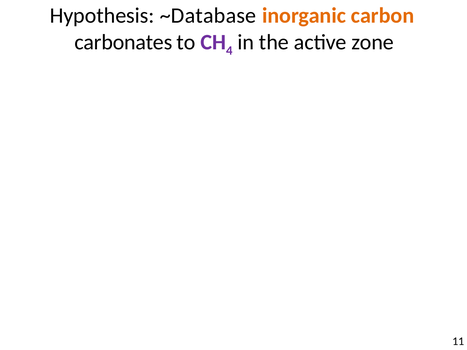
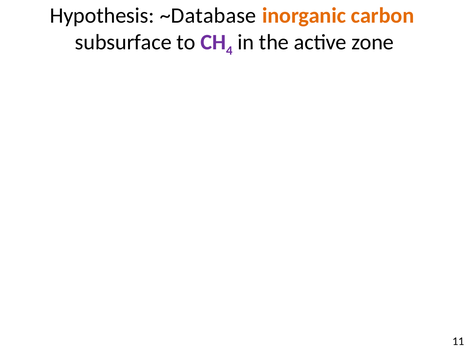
carbonates: carbonates -> subsurface (123, 42)
